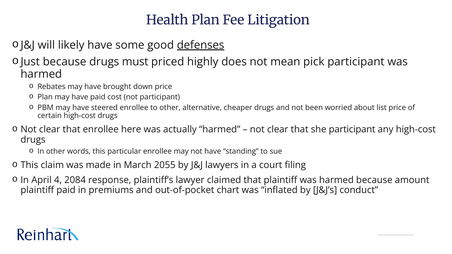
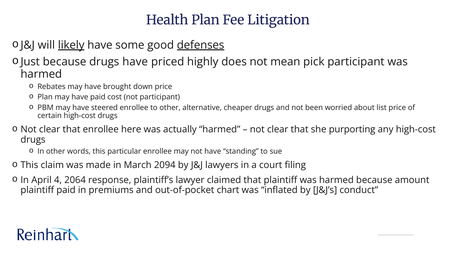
likely underline: none -> present (71, 45)
drugs must: must -> have (135, 62)
she participant: participant -> purporting (352, 130)
2055: 2055 -> 2094 (165, 165)
2084: 2084 -> 2064 (75, 180)
